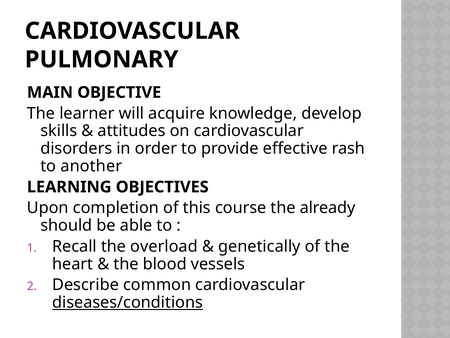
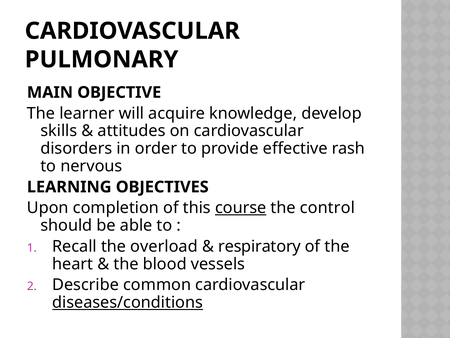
another: another -> nervous (91, 166)
course underline: none -> present (241, 208)
already: already -> control (327, 208)
genetically: genetically -> respiratory (259, 246)
